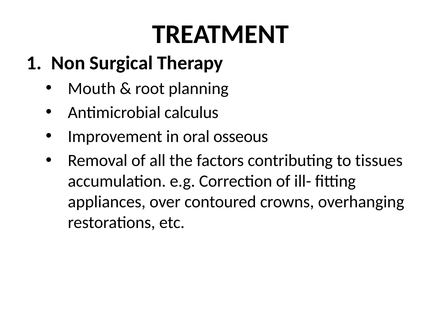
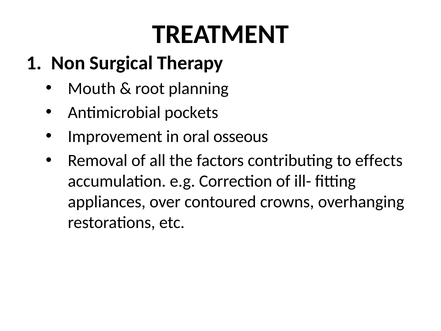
calculus: calculus -> pockets (191, 112)
tissues: tissues -> effects (379, 161)
